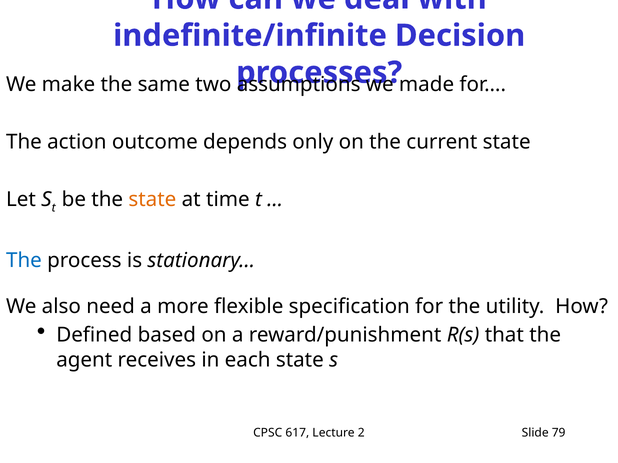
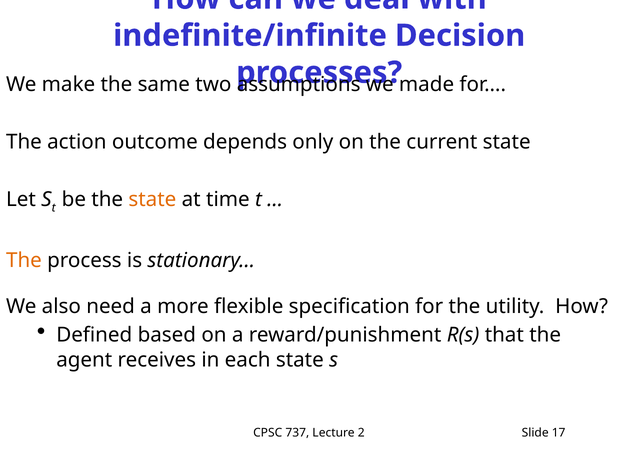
The colour: blue -> orange (24, 261)
617: 617 -> 737 (297, 433)
79: 79 -> 17 (559, 433)
